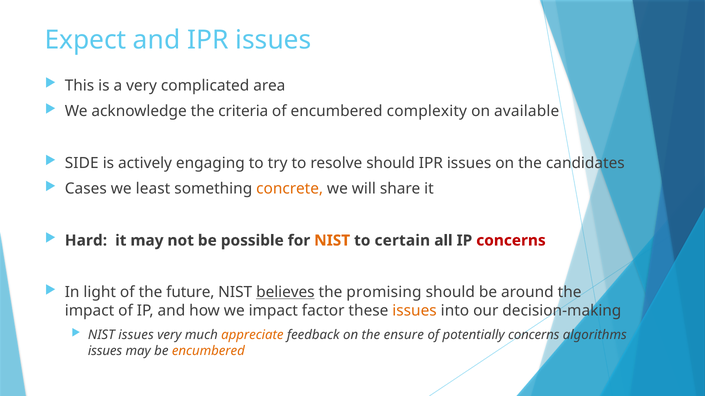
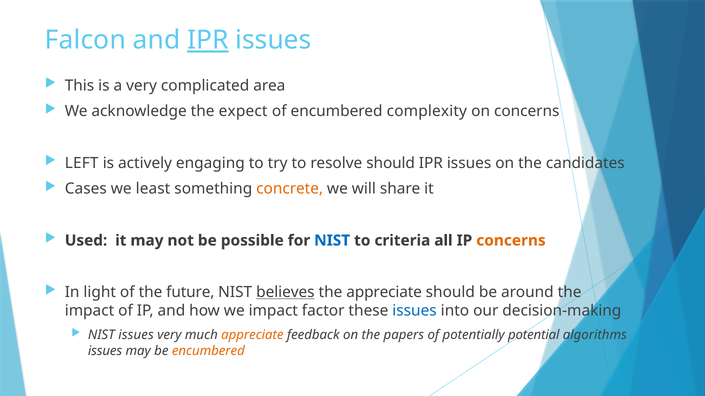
Expect: Expect -> Falcon (85, 40)
IPR underline: none -> present (208, 40)
criteria: criteria -> expect (243, 112)
on available: available -> concerns (527, 112)
SIDE: SIDE -> LEFT (82, 163)
Hard: Hard -> Used (86, 241)
NIST colour: orange -> blue (332, 241)
certain: certain -> criteria (402, 241)
concerns colour: red -> orange (511, 241)
the promising: promising -> appreciate (384, 293)
issues colour: orange -> blue (415, 311)
ensure: ensure -> papers (404, 335)
potentially concerns: concerns -> potential (534, 335)
